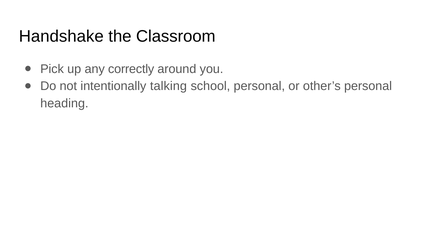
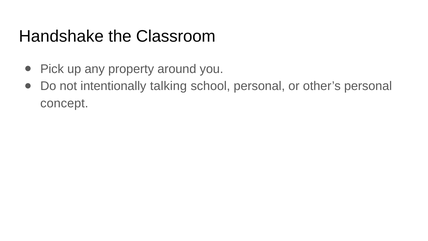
correctly: correctly -> property (131, 69)
heading: heading -> concept (64, 103)
